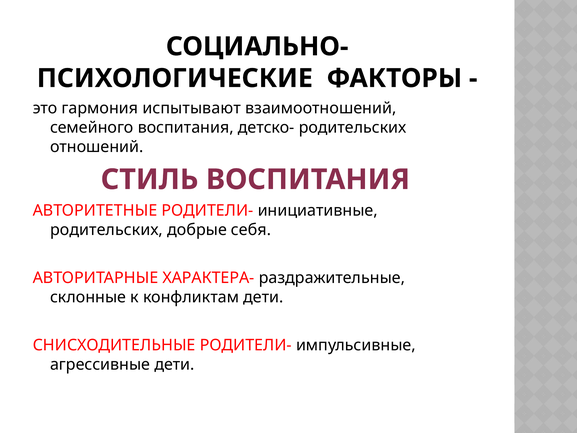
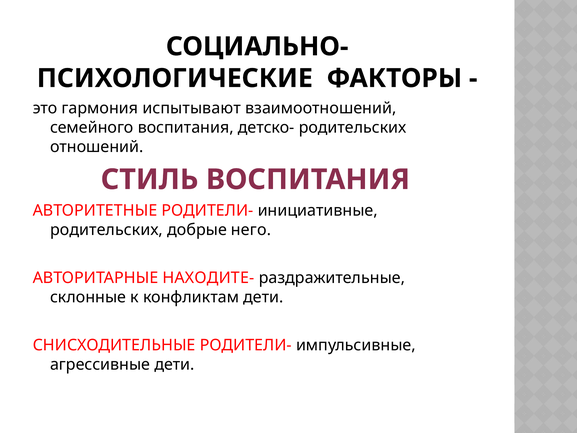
себя: себя -> него (251, 230)
ХАРАКТЕРА-: ХАРАКТЕРА- -> НАХОДИТЕ- (208, 278)
